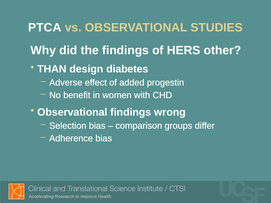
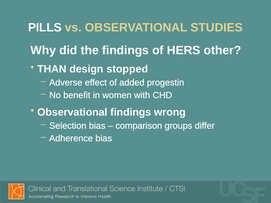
PTCA: PTCA -> PILLS (45, 27)
diabetes: diabetes -> stopped (127, 69)
